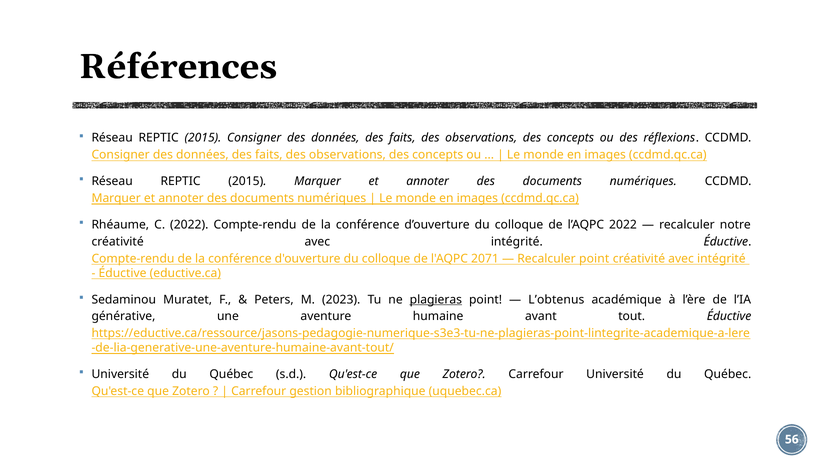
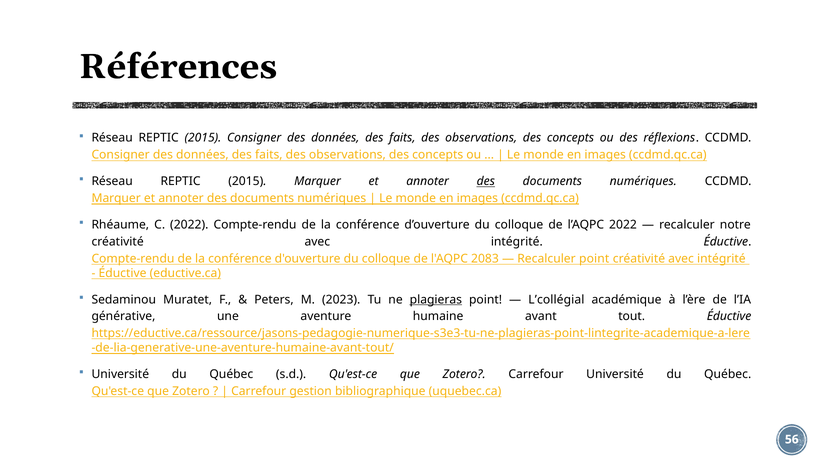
des underline: none -> present (486, 181)
2071: 2071 -> 2083 (485, 258)
L’obtenus: L’obtenus -> L’collégial (556, 299)
